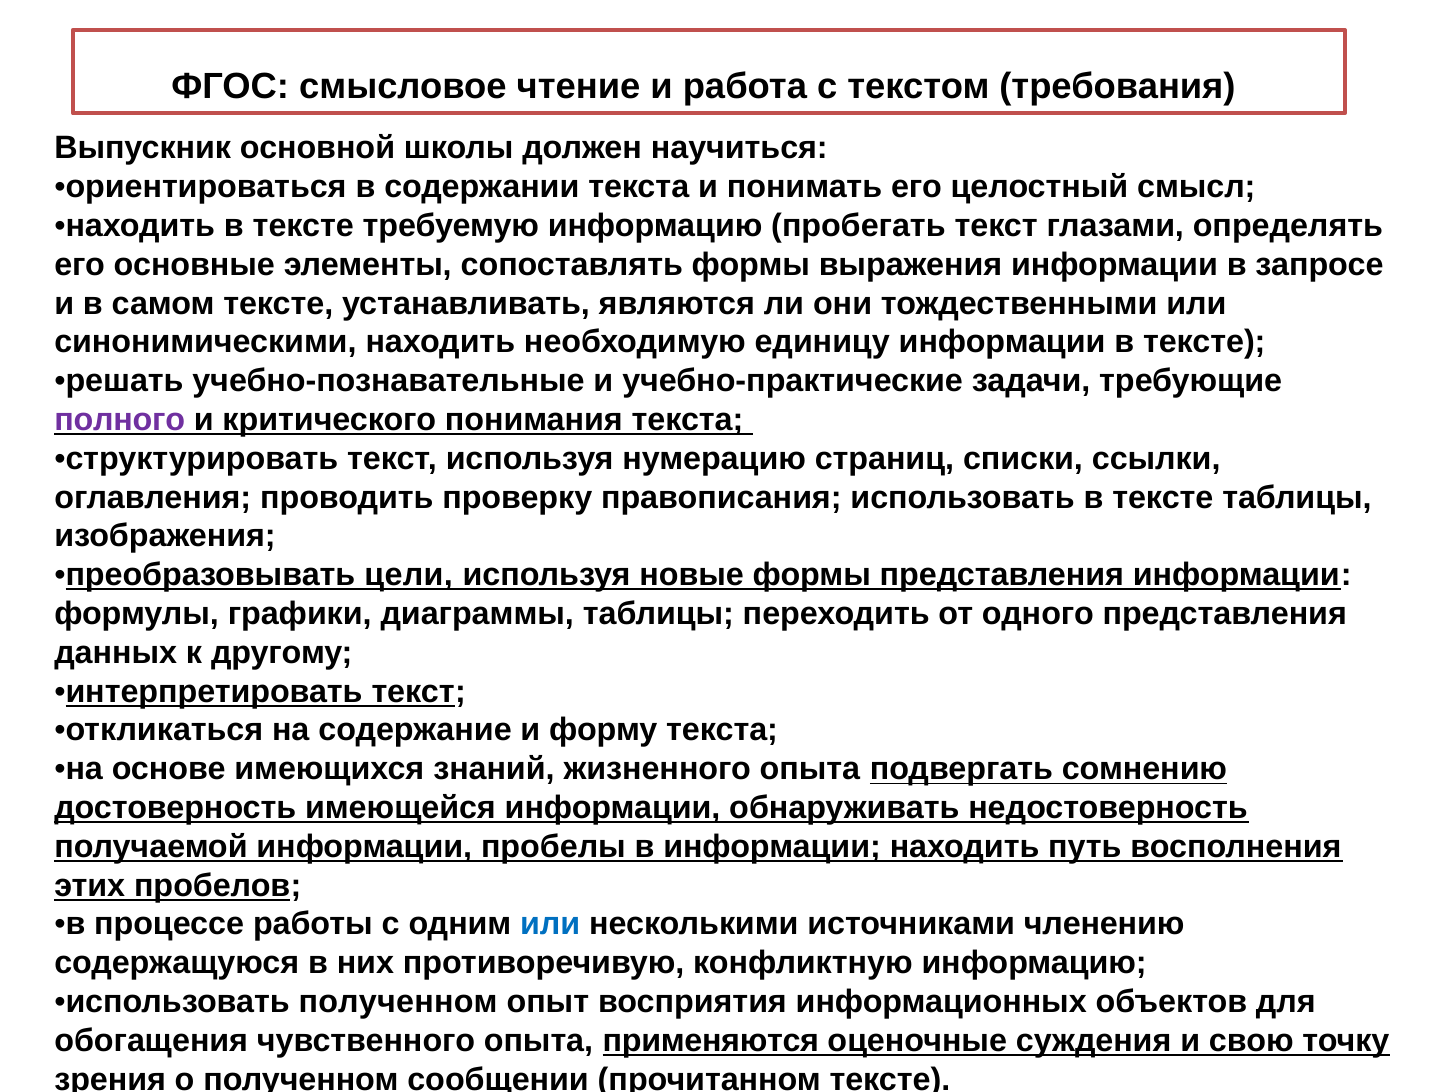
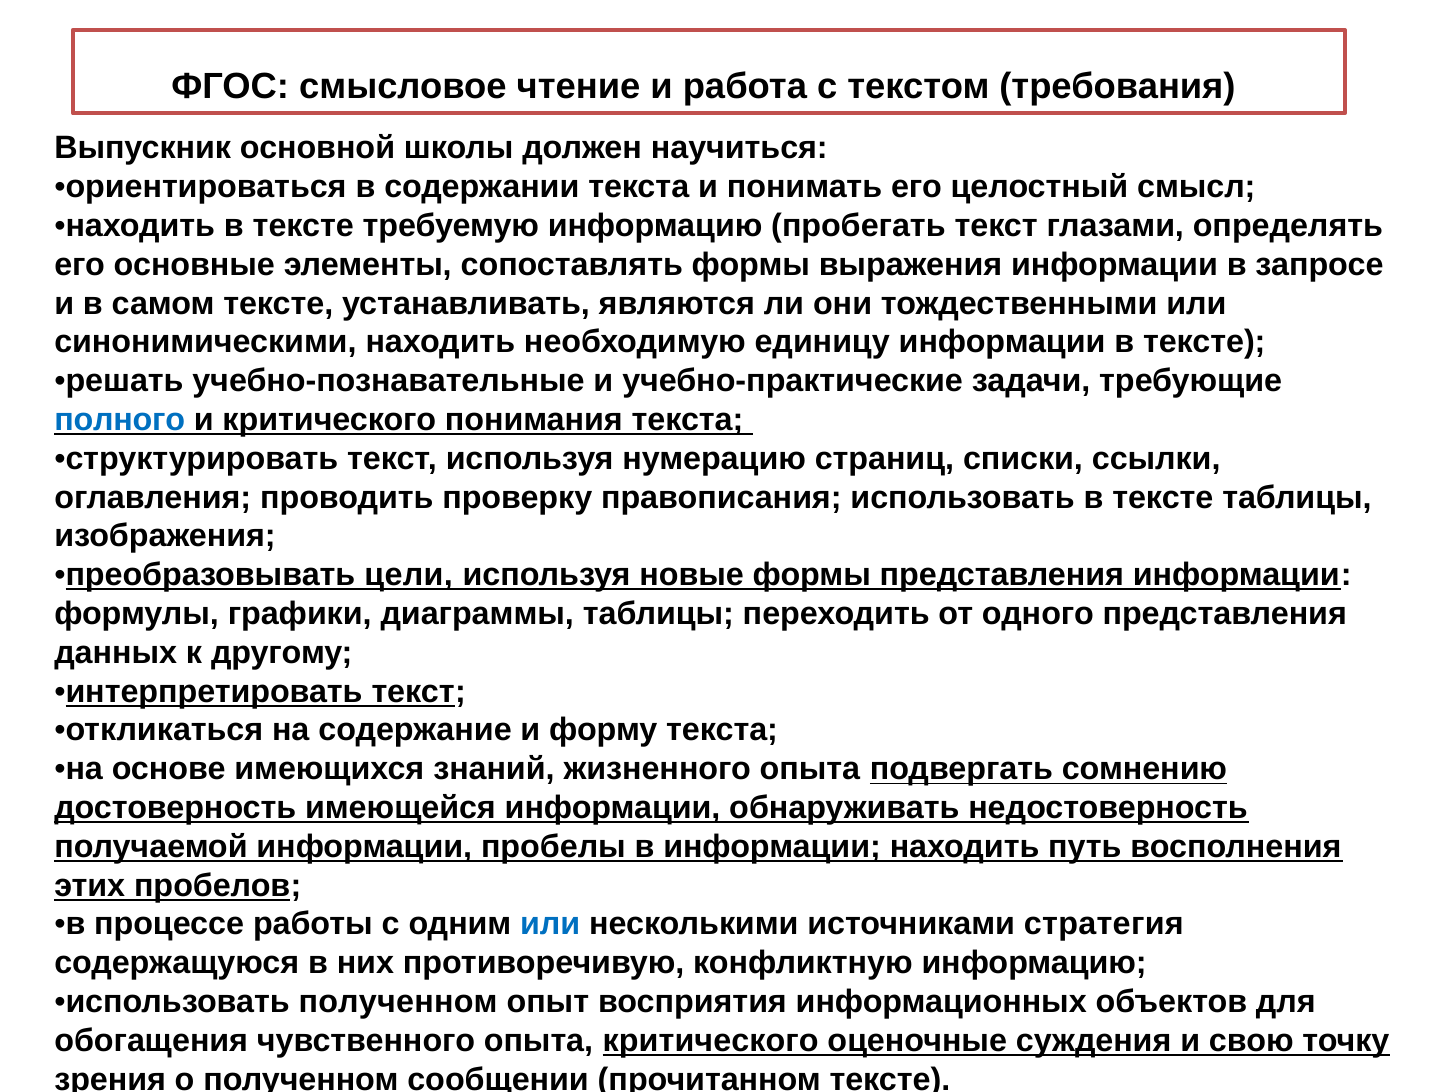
полного colour: purple -> blue (120, 420)
членению: членению -> стратегия (1104, 924)
опыта применяются: применяются -> критического (711, 1040)
